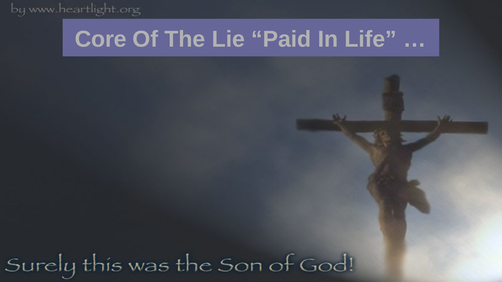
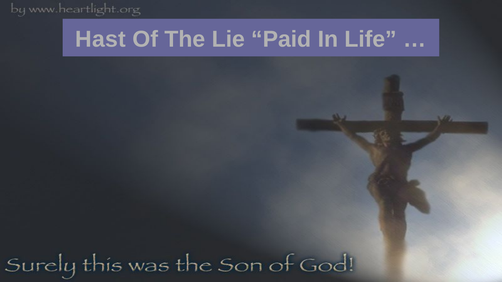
Core: Core -> Hast (101, 39)
